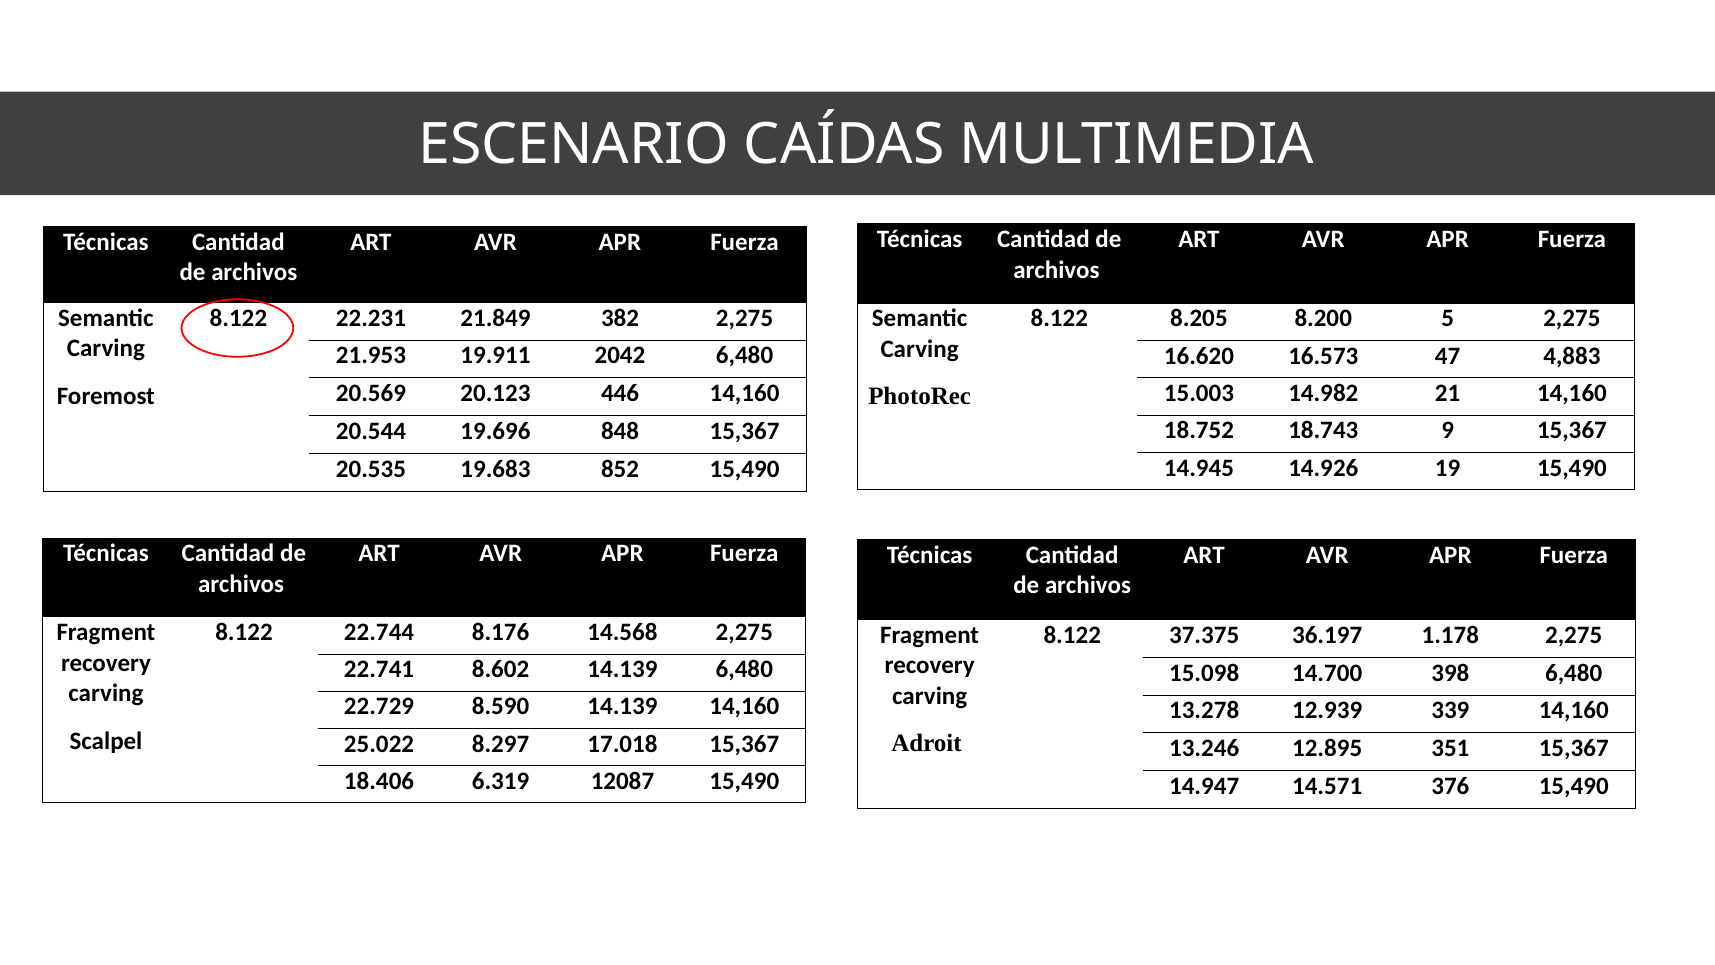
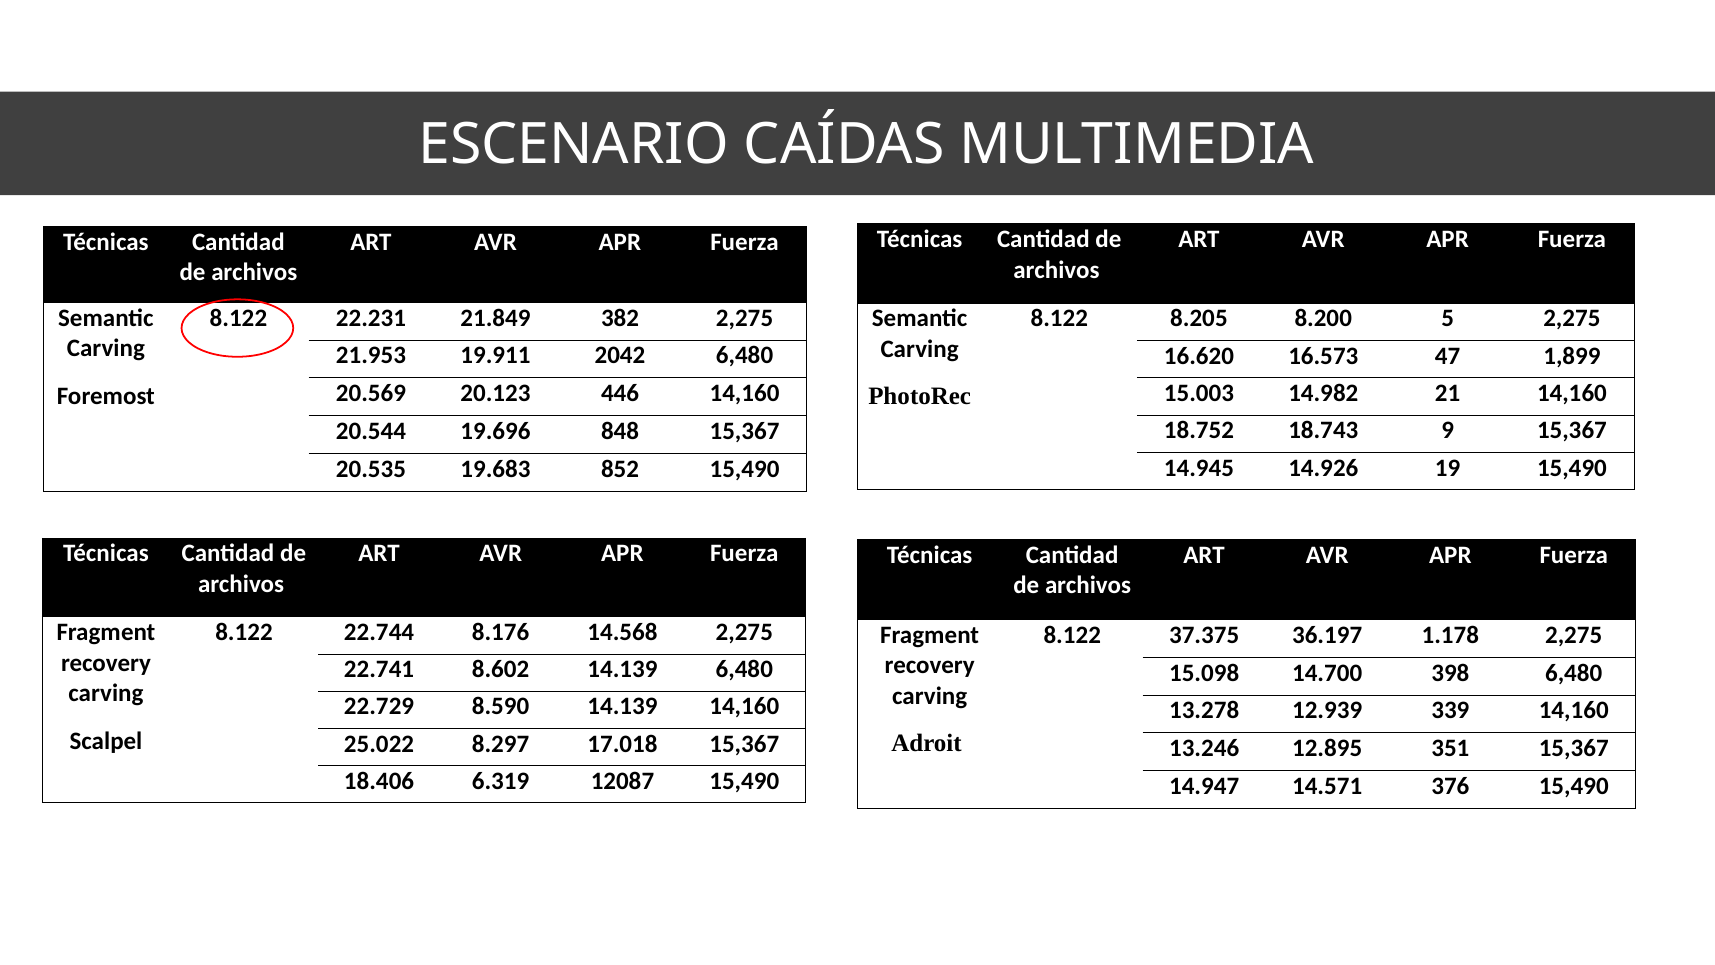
4,883: 4,883 -> 1,899 (1572, 356)
